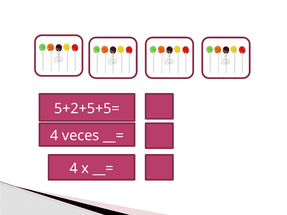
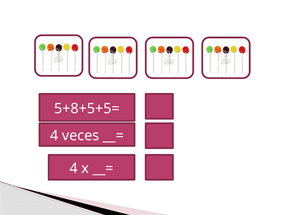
5+2+5+5=: 5+2+5+5= -> 5+8+5+5= (87, 109)
